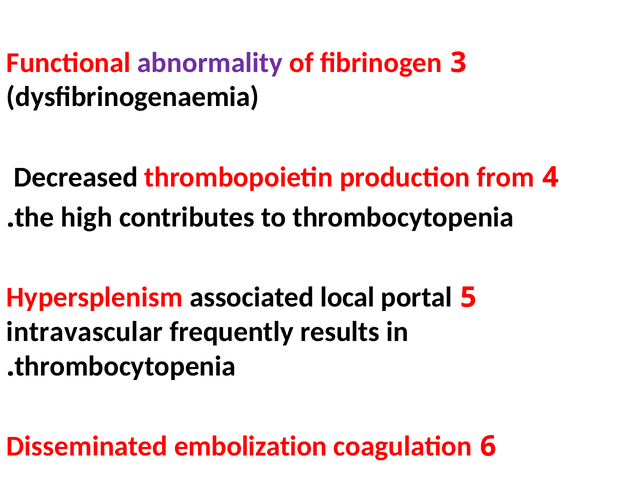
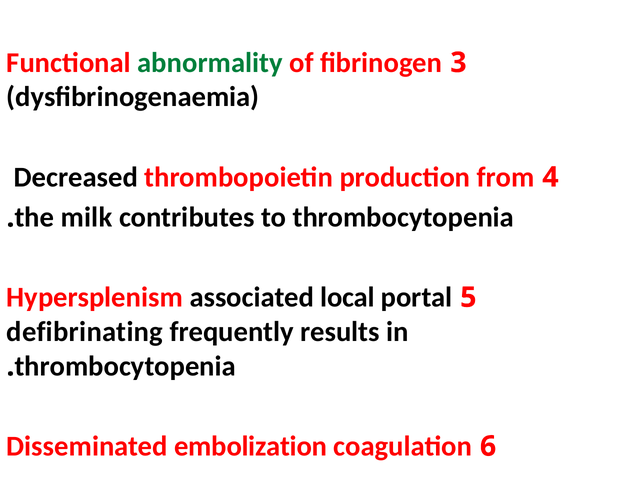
abnormality colour: purple -> green (210, 63)
high: high -> milk (86, 217)
intravascular: intravascular -> defibrinating (85, 332)
